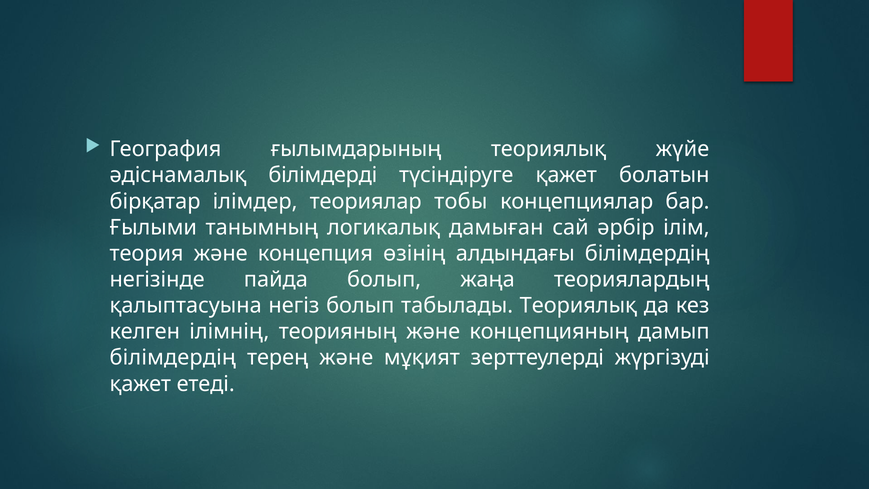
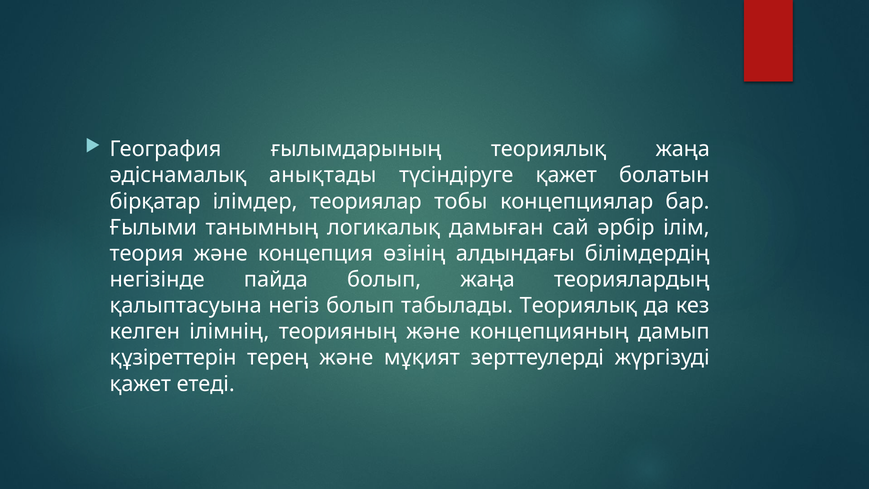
теориялық жүйе: жүйе -> жаңа (683, 149)
білімдерді: білімдерді -> анықтады (323, 175)
білімдердің: білімдердің -> құзіреттерін (173, 358)
